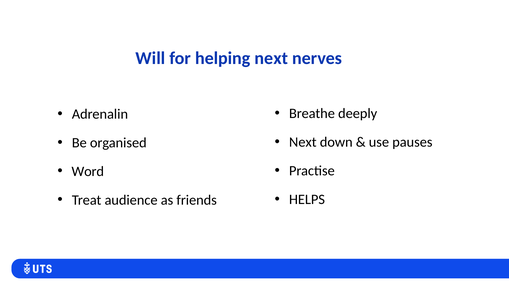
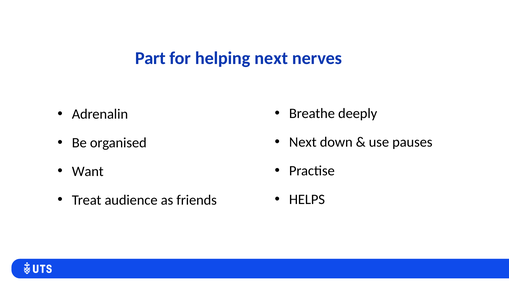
Will: Will -> Part (150, 58)
Word: Word -> Want (88, 172)
